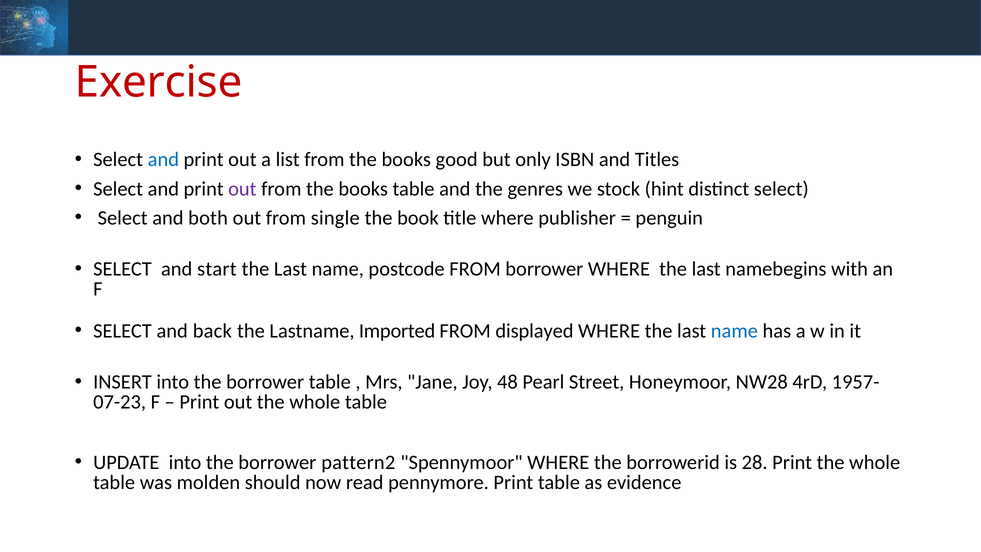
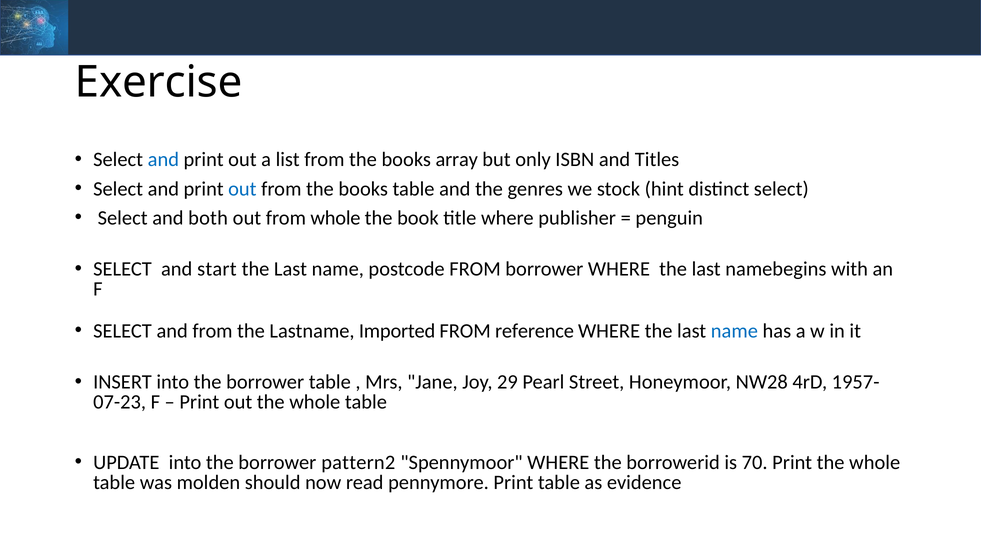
Exercise colour: red -> black (159, 82)
good: good -> array (457, 160)
out colour: purple -> blue (242, 189)
from single: single -> whole (335, 218)
and back: back -> from (212, 331)
displayed: displayed -> reference (535, 331)
48: 48 -> 29 (507, 382)
28: 28 -> 70 (755, 462)
